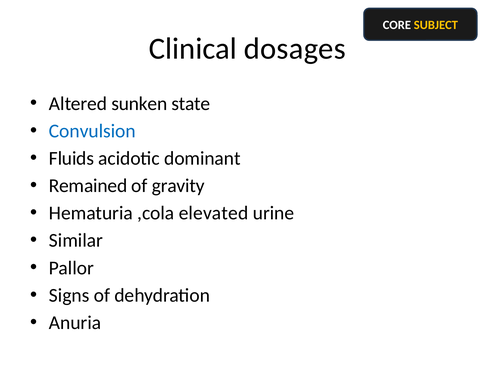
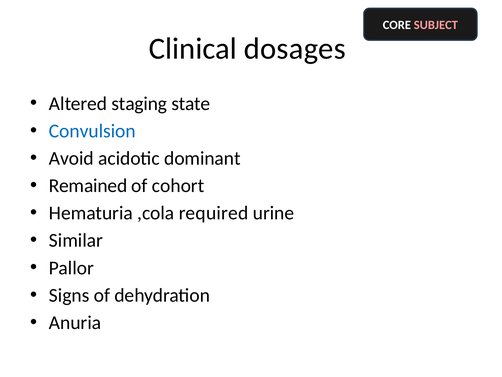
SUBJECT colour: yellow -> pink (436, 25)
sunken: sunken -> staging (139, 103)
Fluids: Fluids -> Avoid (71, 158)
gravity: gravity -> cohort (178, 186)
elevated: elevated -> required (213, 213)
